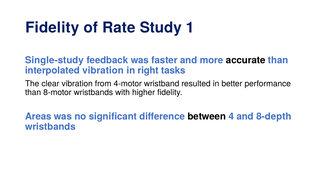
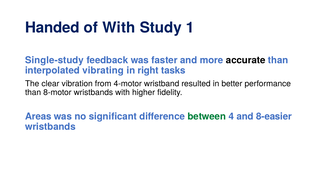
Fidelity: Fidelity -> Handed (52, 28)
of Rate: Rate -> With (119, 28)
interpolated vibration: vibration -> vibrating (103, 71)
between colour: black -> green (207, 116)
8-depth: 8-depth -> 8-easier (274, 116)
